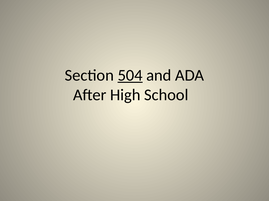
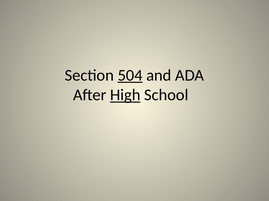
High underline: none -> present (125, 95)
